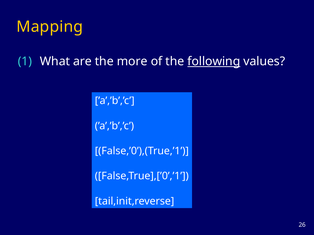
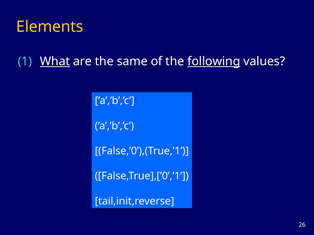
Mapping: Mapping -> Elements (50, 27)
What underline: none -> present (55, 62)
more: more -> same (132, 62)
